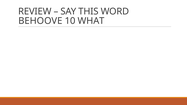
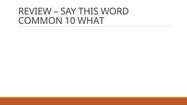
BEHOOVE: BEHOOVE -> COMMON (40, 21)
